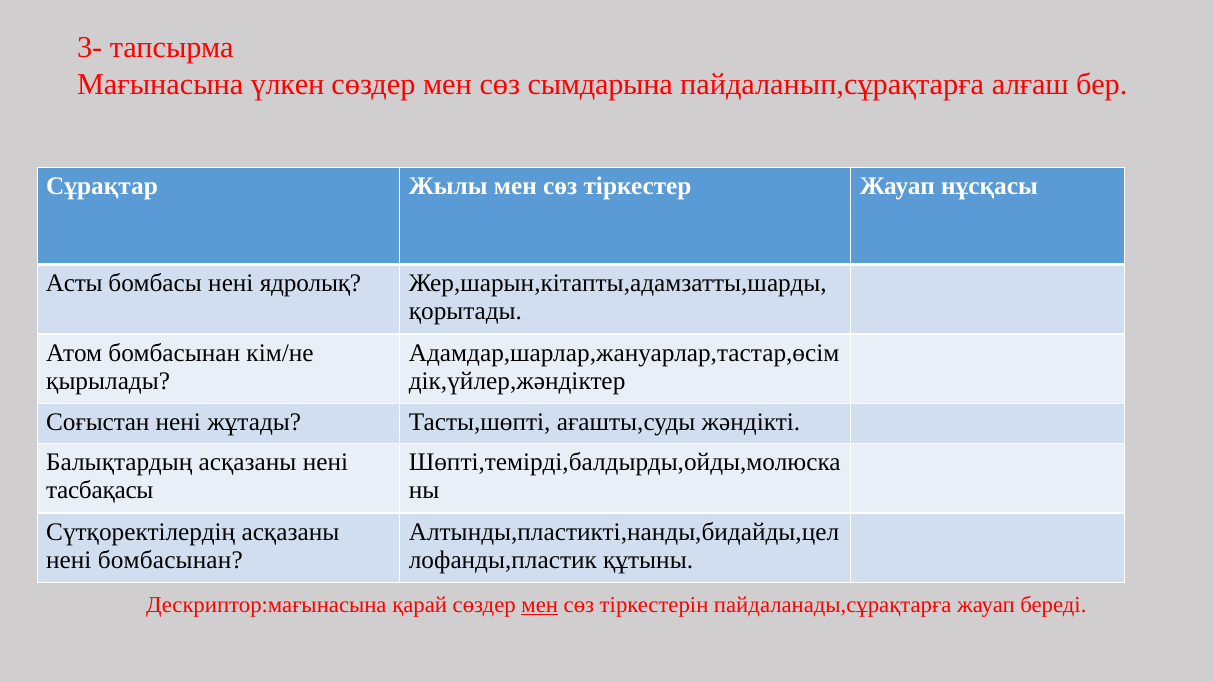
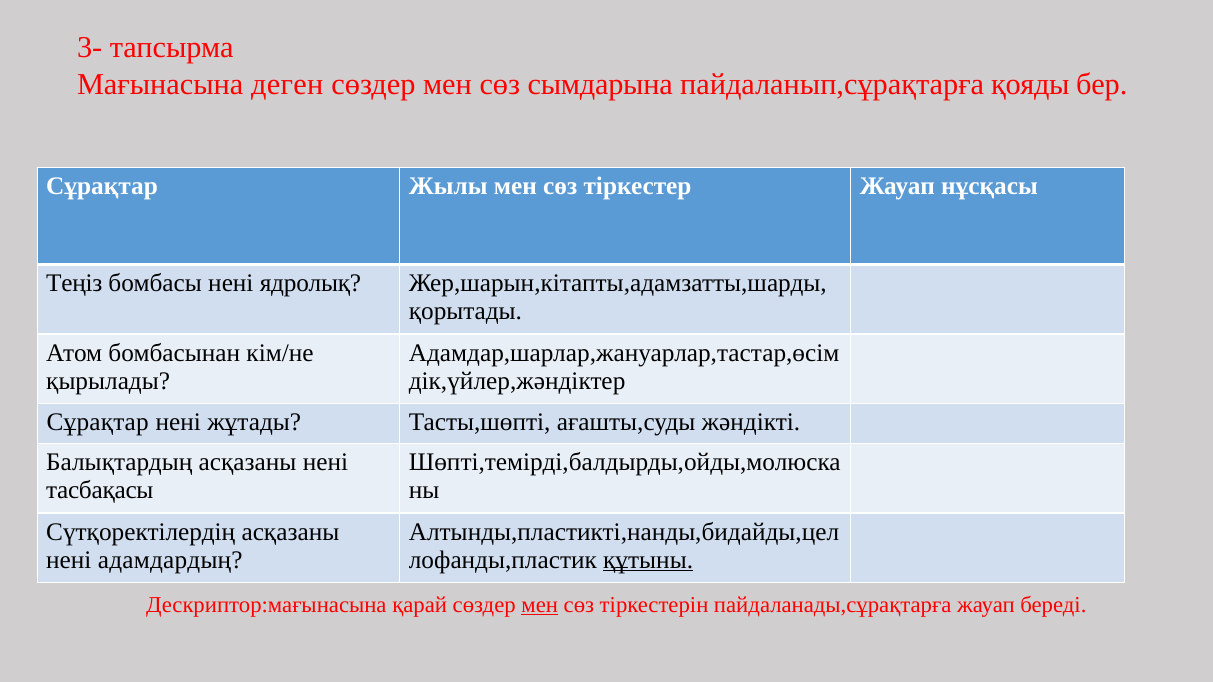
үлкен: үлкен -> деген (287, 84)
алғаш: алғаш -> қояды (1030, 84)
Асты: Асты -> Теңіз (74, 283)
Соғыстан: Соғыстан -> Сұрақтар (98, 423)
нені бомбасынан: бомбасынан -> адамдардың (170, 560)
құтыны underline: none -> present (648, 560)
